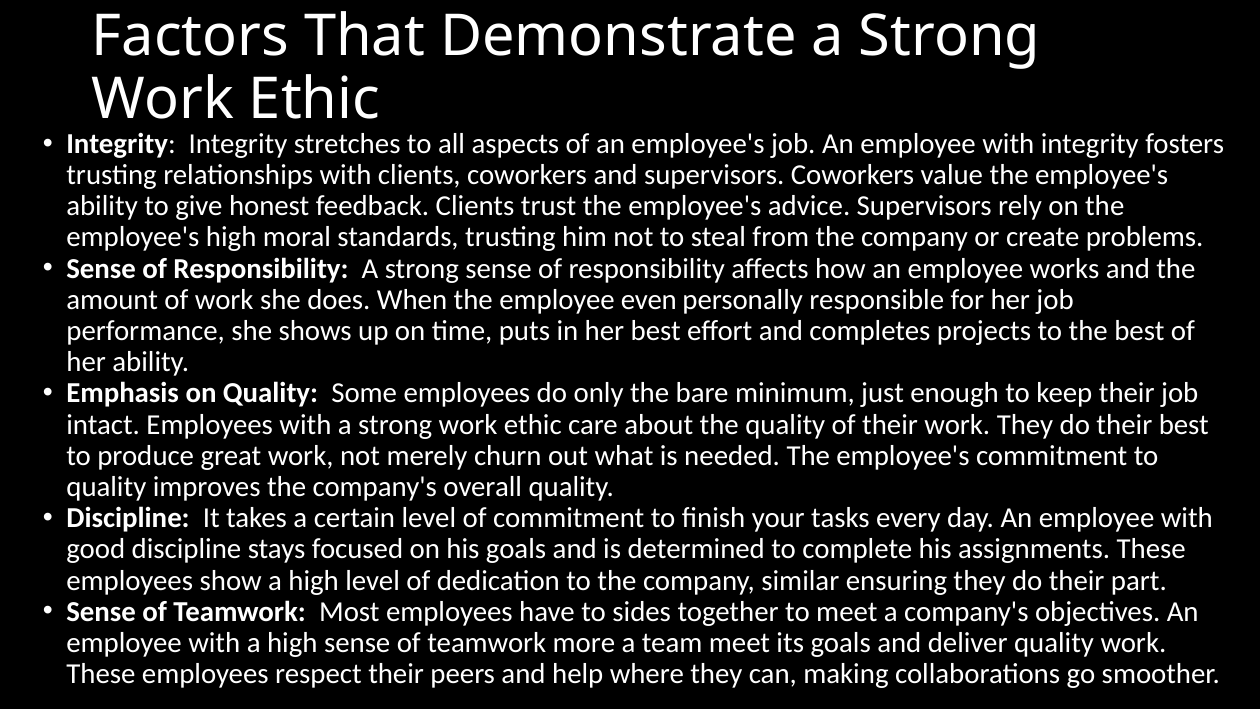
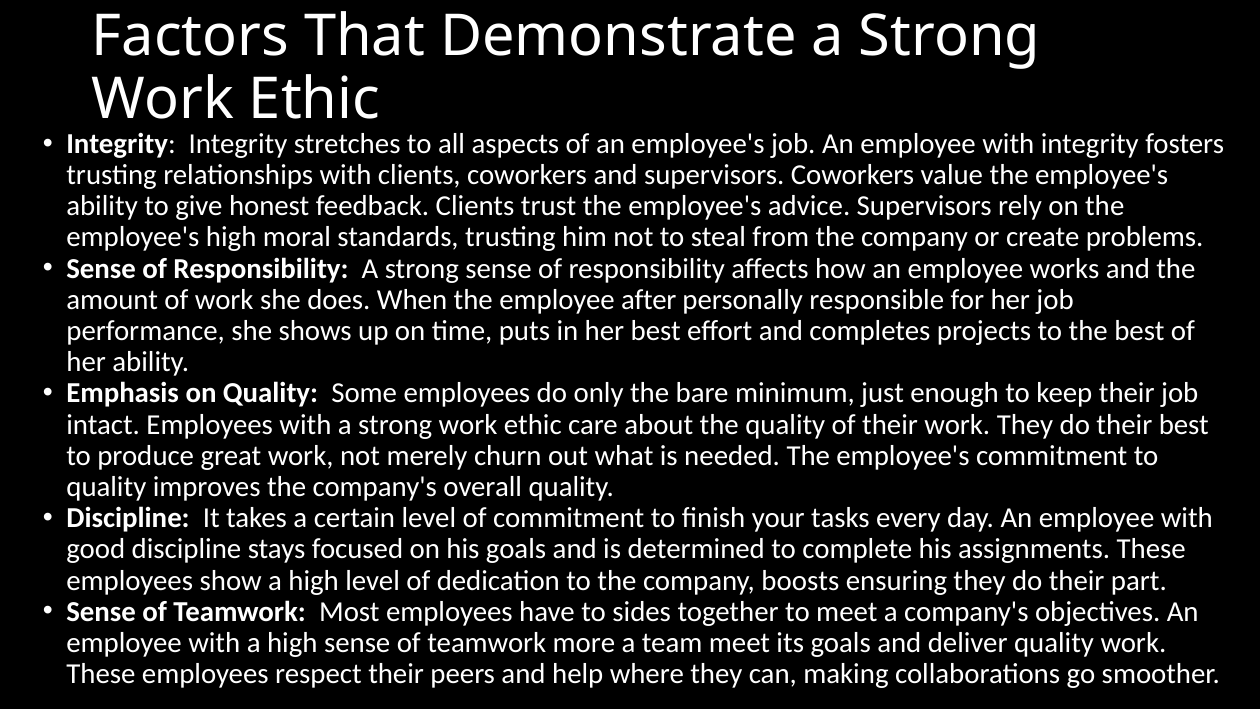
even: even -> after (649, 300)
similar: similar -> boosts (800, 580)
